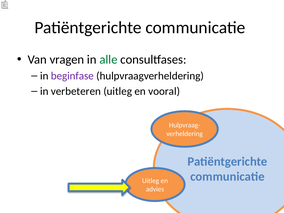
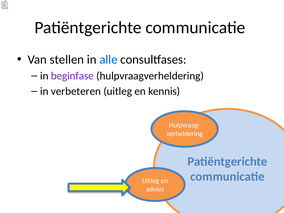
vragen: vragen -> stellen (67, 60)
alle colour: green -> blue (108, 60)
vooral: vooral -> kennis (164, 91)
